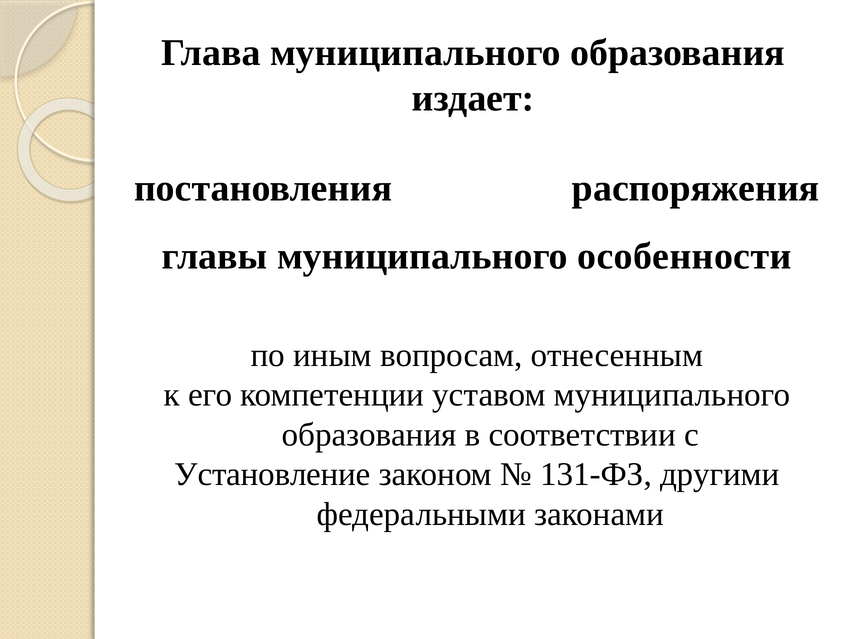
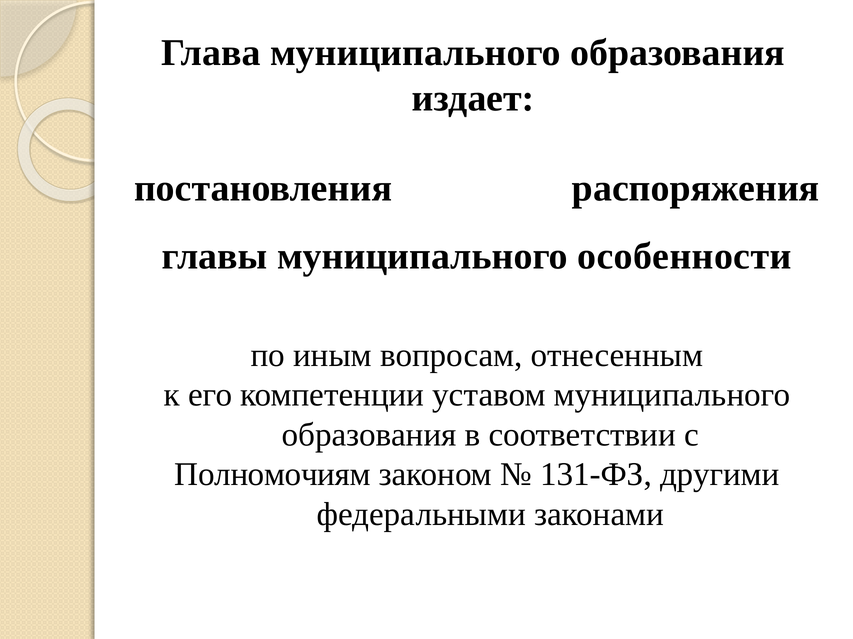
Установление: Установление -> Полномочиям (273, 475)
